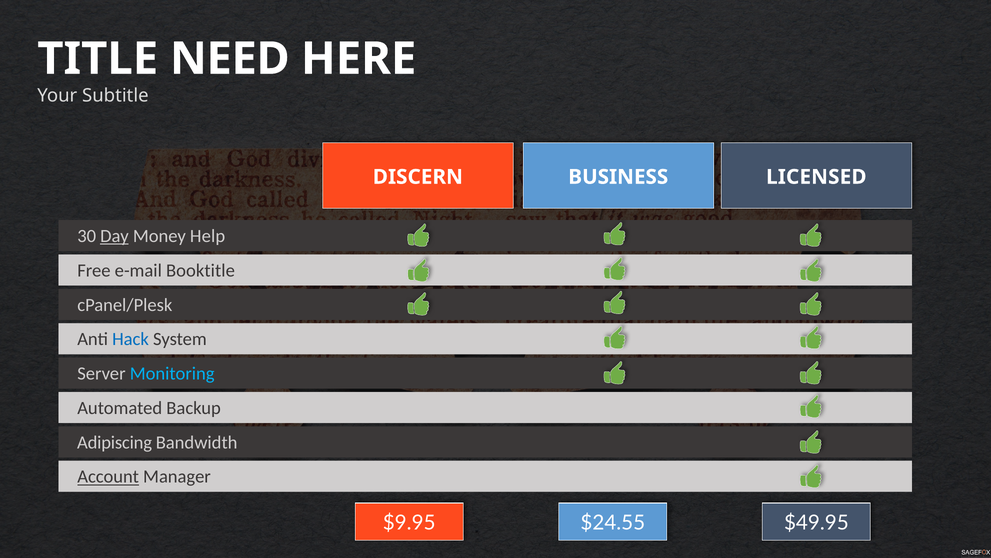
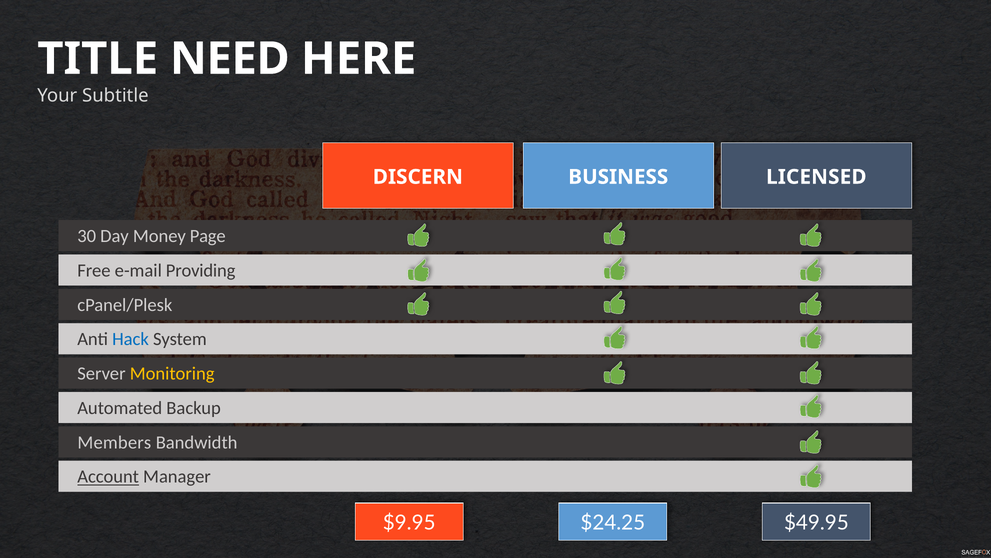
Day underline: present -> none (115, 236)
Help: Help -> Page (208, 236)
Booktitle: Booktitle -> Providing (201, 270)
Monitoring colour: light blue -> yellow (172, 373)
Adipiscing: Adipiscing -> Members (114, 442)
$24.55: $24.55 -> $24.25 (613, 522)
